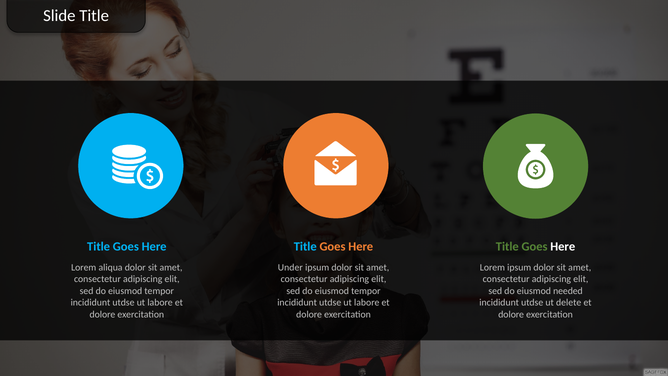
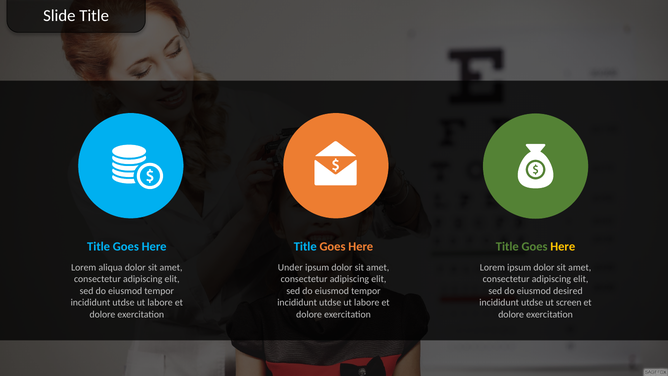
Here colour: white -> yellow (563, 246)
needed: needed -> desired (568, 291)
delete: delete -> screen (569, 302)
